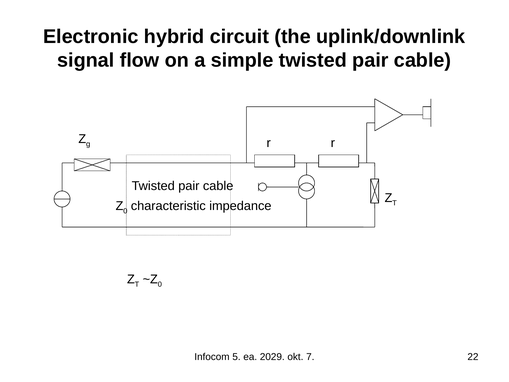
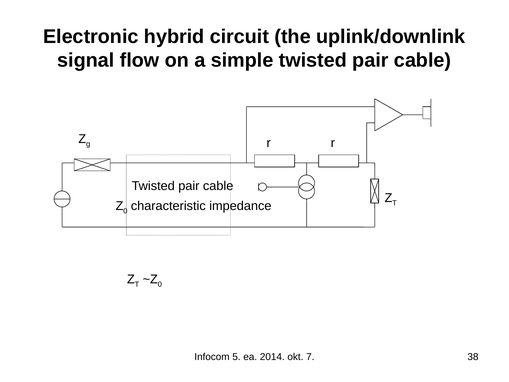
2029: 2029 -> 2014 (272, 357)
22: 22 -> 38 (473, 357)
